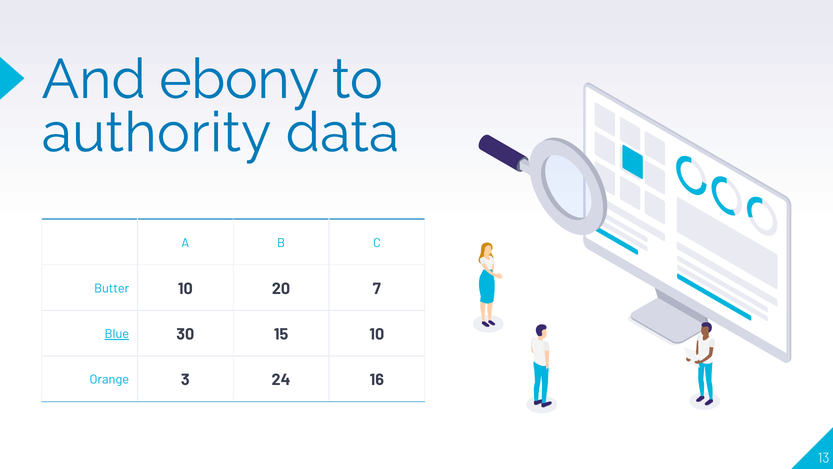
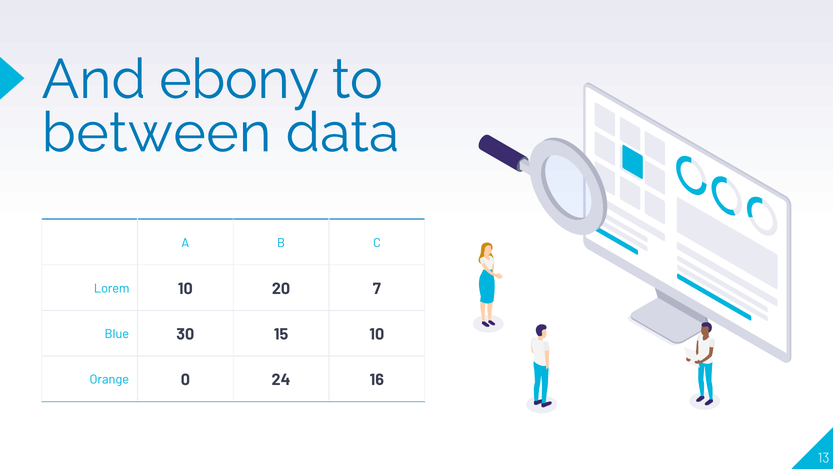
authority: authority -> between (156, 133)
Butter: Butter -> Lorem (112, 288)
Blue underline: present -> none (117, 334)
3: 3 -> 0 (185, 380)
